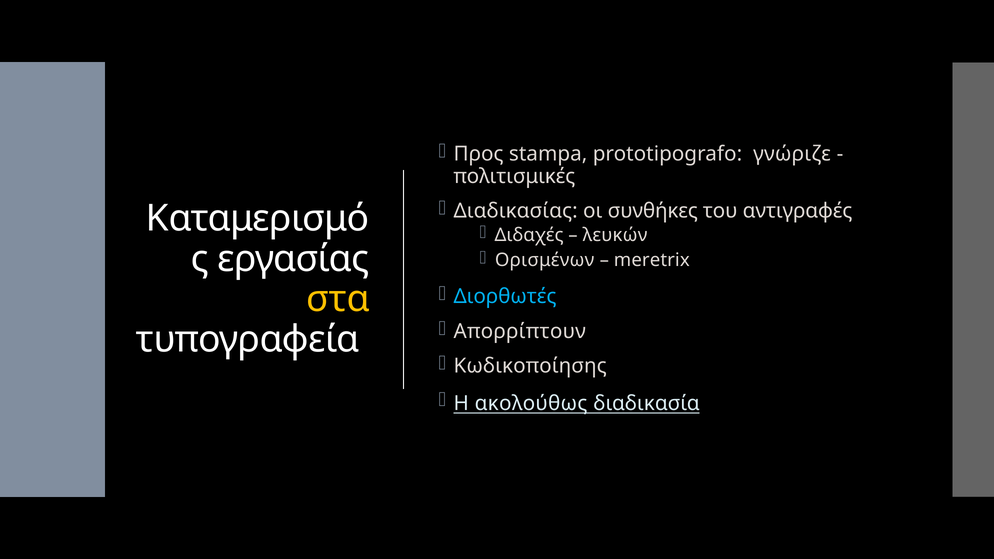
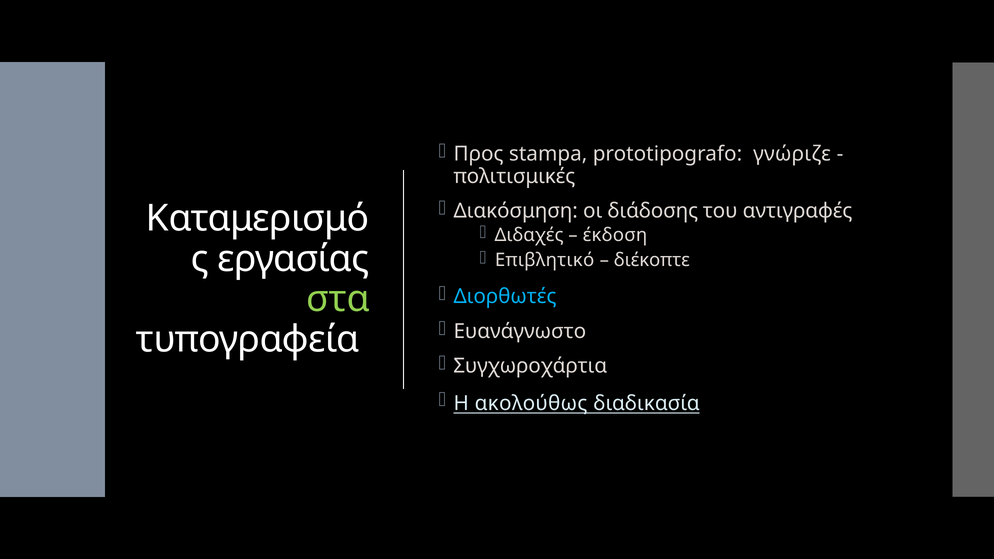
Διαδικασίας: Διαδικασίας -> Διακόσμηση (516, 211)
συνθήκες: συνθήκες -> διάδοσης (653, 211)
λευκών: λευκών -> έκδοση (615, 235)
Ορισμένων: Ορισμένων -> Επιβλητικό (545, 260)
meretrix: meretrix -> διέκοπτε (652, 260)
στα colour: yellow -> light green (338, 299)
Απορρίπτουν: Απορρίπτουν -> Ευανάγνωστο (520, 331)
Κωδικοποίησης: Κωδικοποίησης -> Συγχωροχάρτια (530, 366)
